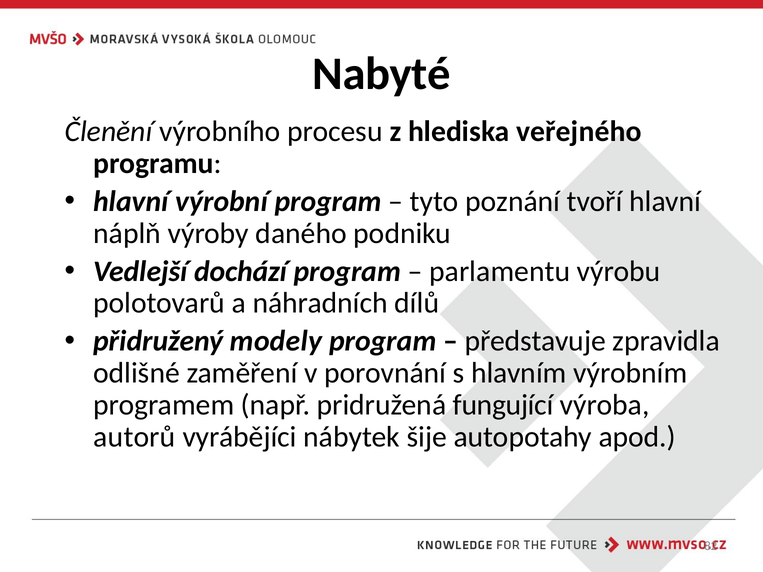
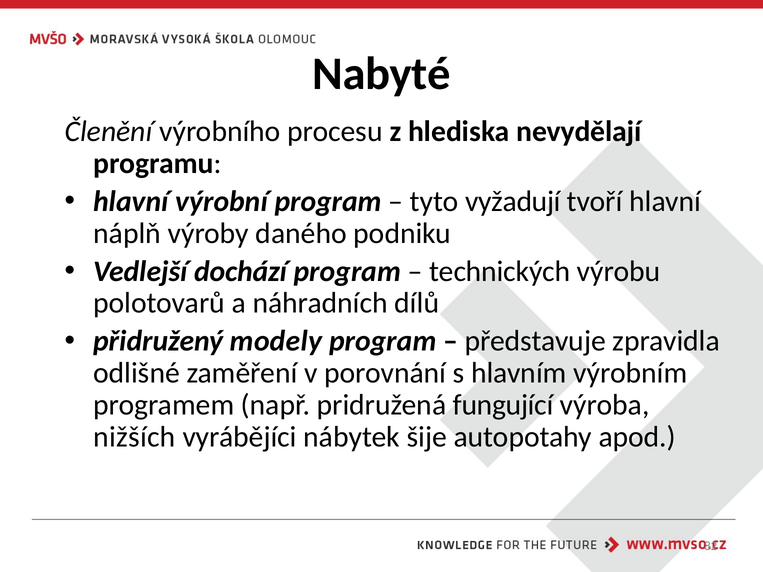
veřejného: veřejného -> nevydělají (579, 131)
poznání: poznání -> vyžadují (513, 201)
parlamentu: parlamentu -> technických (500, 271)
autorů: autorů -> nižších (134, 437)
